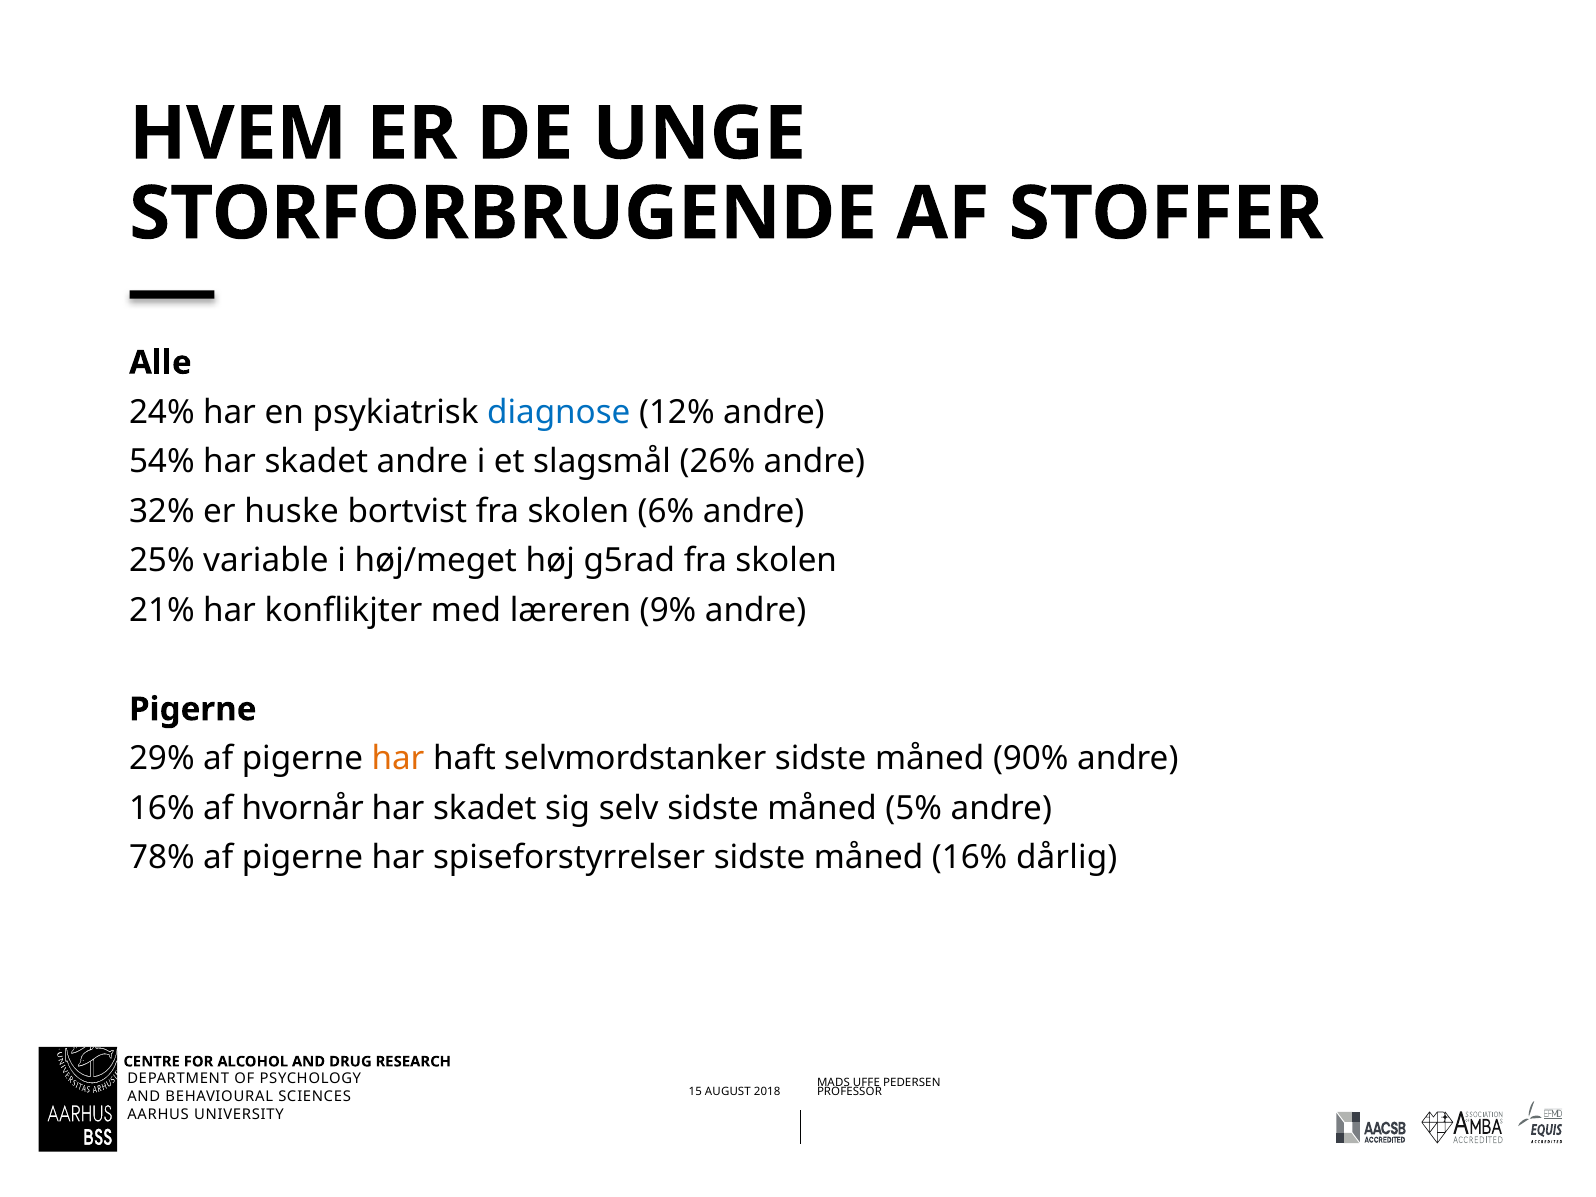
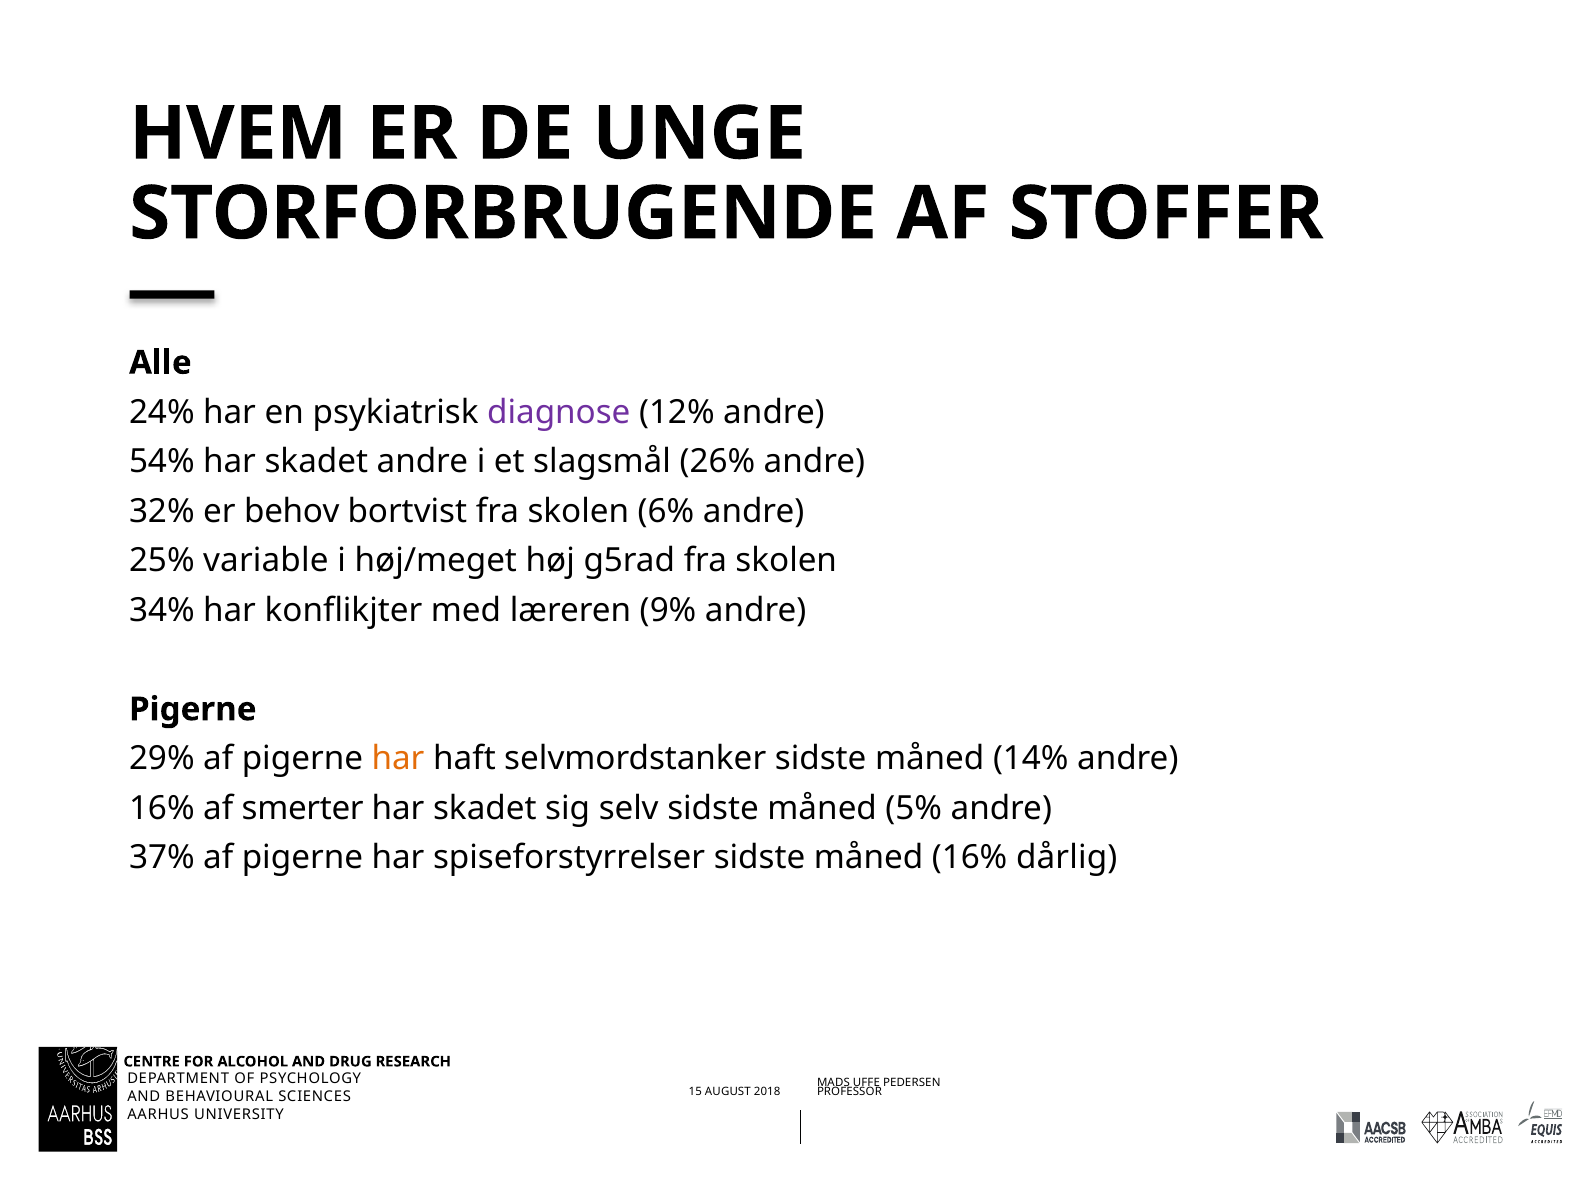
diagnose colour: blue -> purple (559, 412)
huske: huske -> behov (292, 511)
21%: 21% -> 34% (162, 610)
90%: 90% -> 14% (1031, 759)
hvornår: hvornår -> smerter (303, 808)
78%: 78% -> 37% (162, 858)
